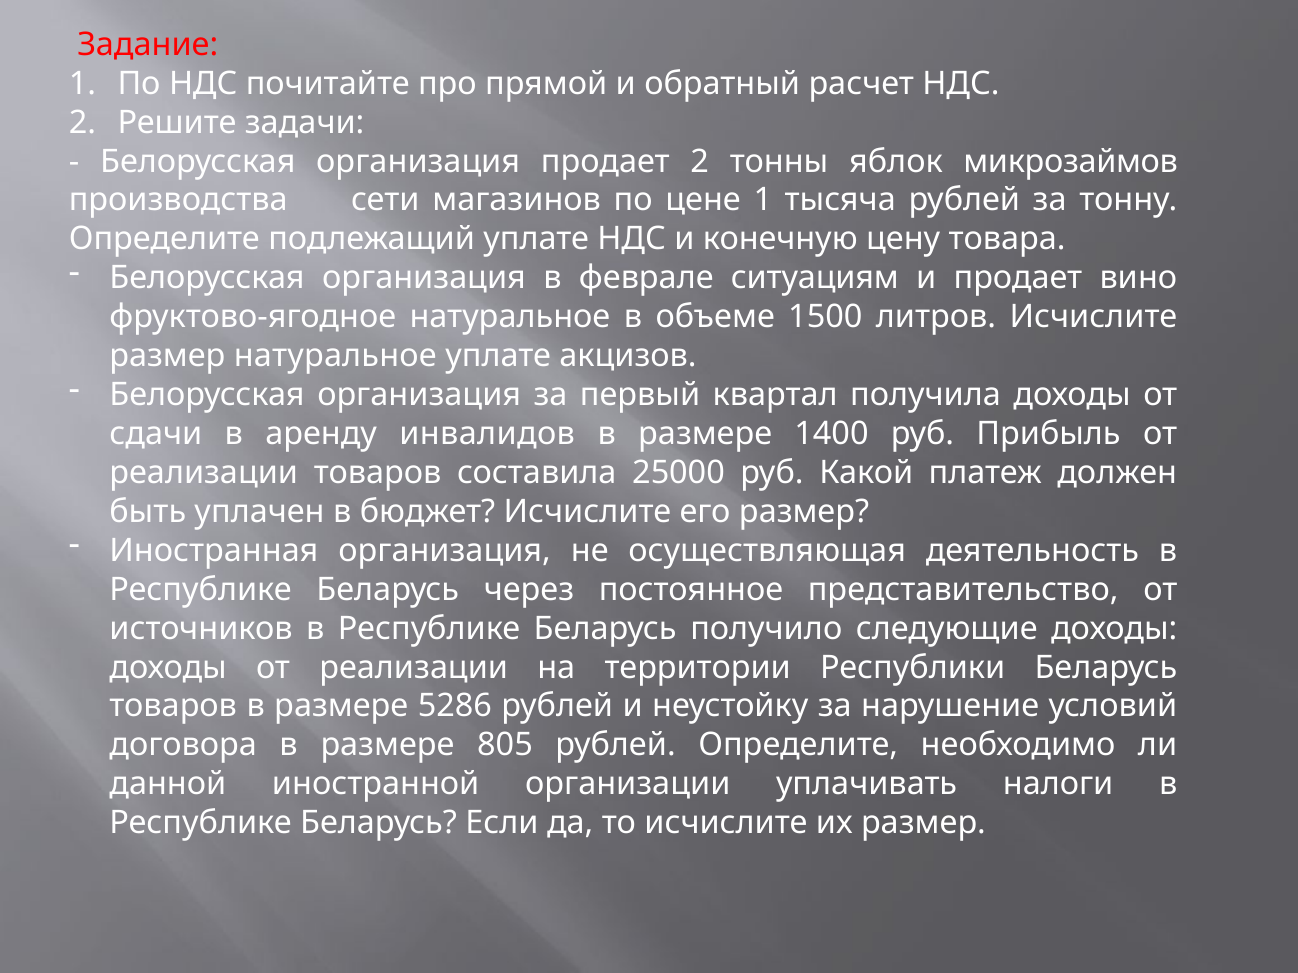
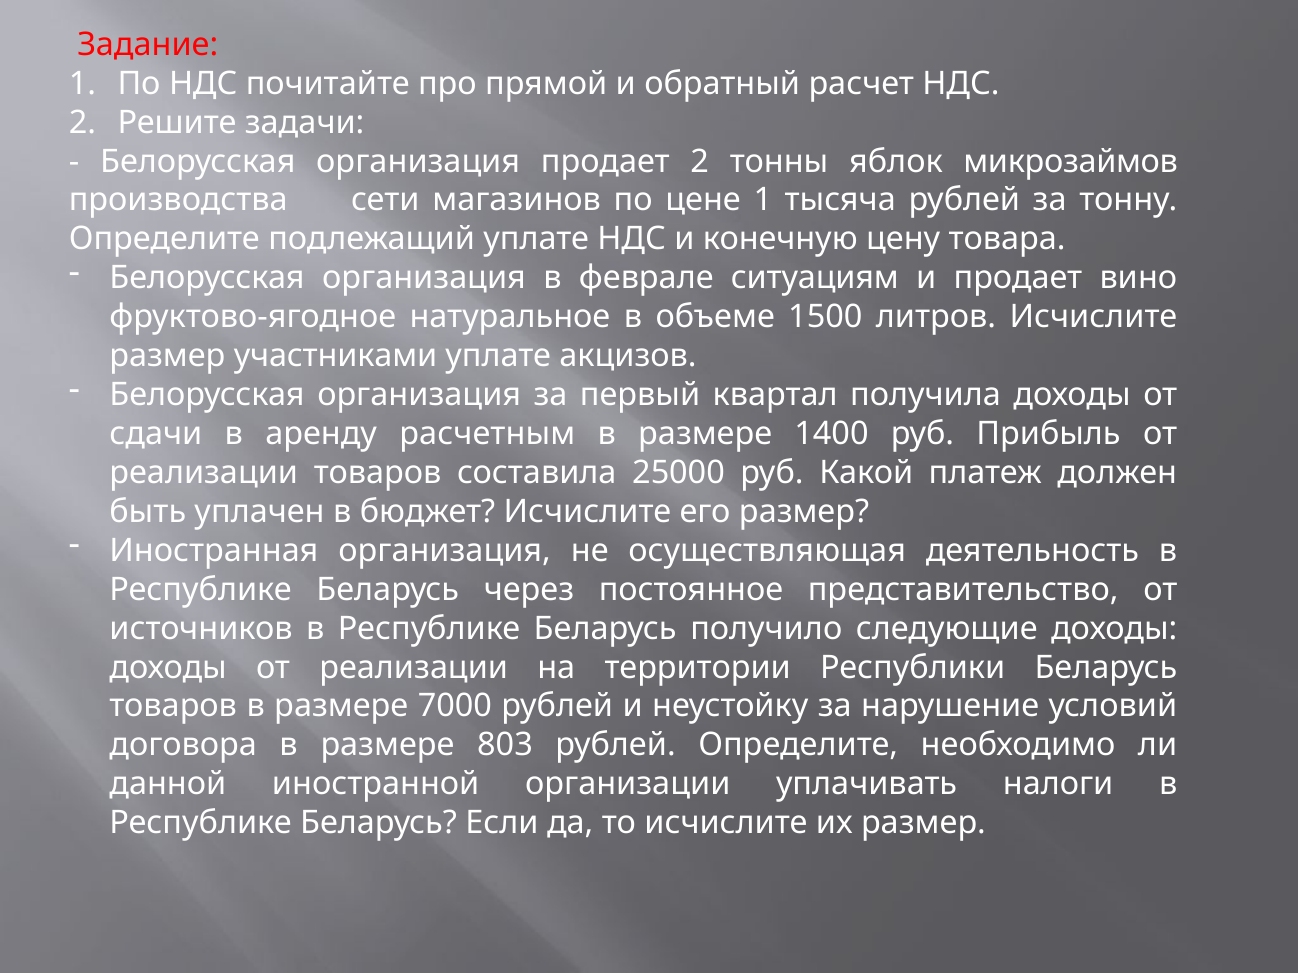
размер натуральное: натуральное -> участниками (335, 356)
инвалидов: инвалидов -> расчетным (487, 434)
5286: 5286 -> 7000 (455, 707)
805: 805 -> 803 (505, 746)
